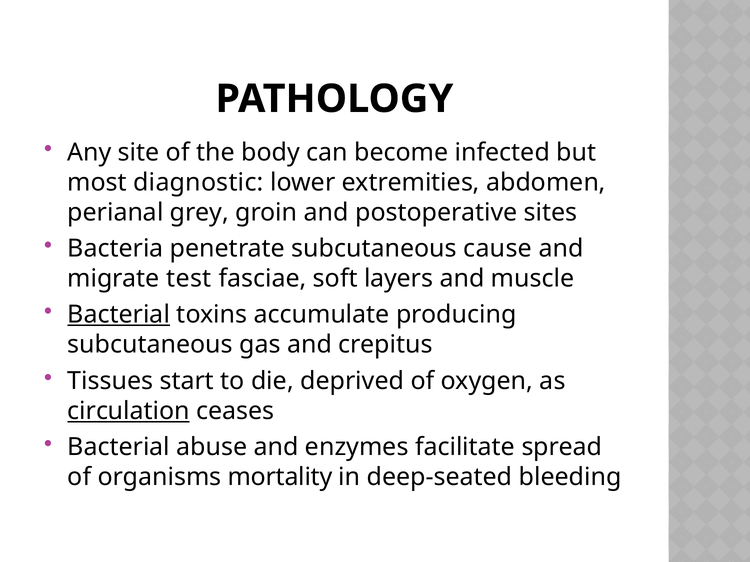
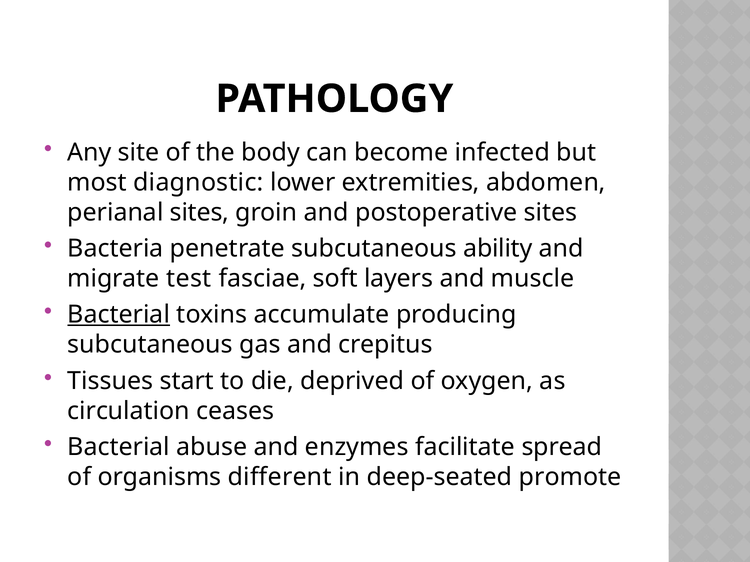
perianal grey: grey -> sites (199, 212)
cause: cause -> ability (498, 249)
circulation underline: present -> none (129, 411)
mortality: mortality -> different (280, 478)
bleeding: bleeding -> promote (570, 478)
